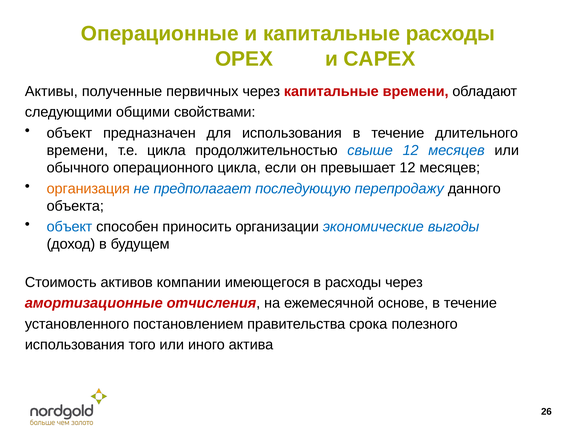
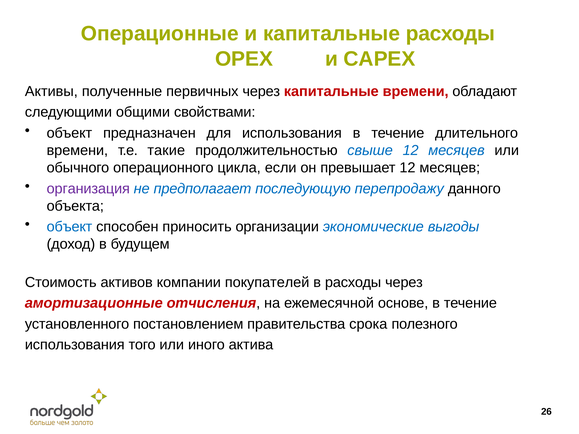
т.е цикла: цикла -> такие (166, 150)
организация colour: orange -> purple (88, 189)
имеющегося: имеющегося -> покупателей (267, 282)
